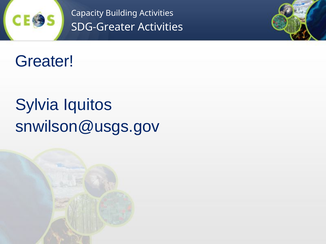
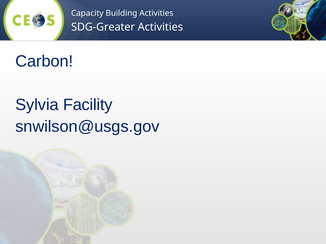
Greater: Greater -> Carbon (44, 61)
Iquitos: Iquitos -> Facility (88, 105)
